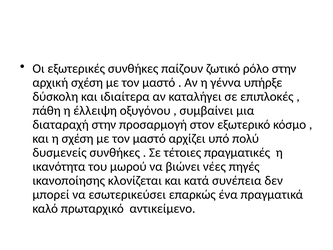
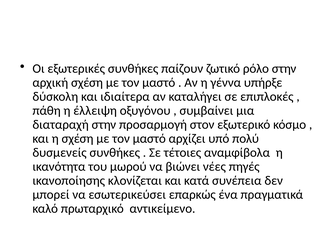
πραγματικές: πραγματικές -> αναμφίβολα (237, 153)
